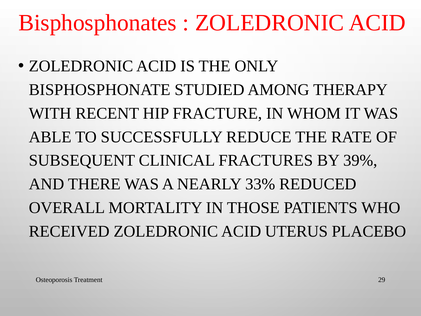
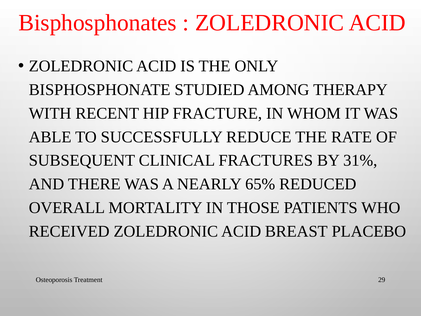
39%: 39% -> 31% (360, 160)
33%: 33% -> 65% (260, 184)
UTERUS: UTERUS -> BREAST (296, 231)
